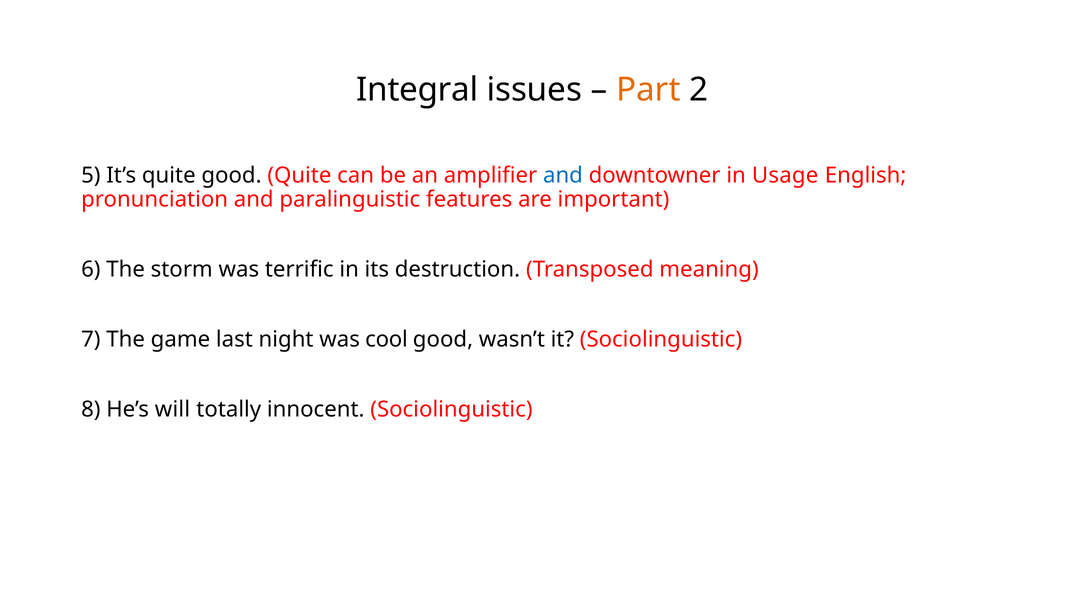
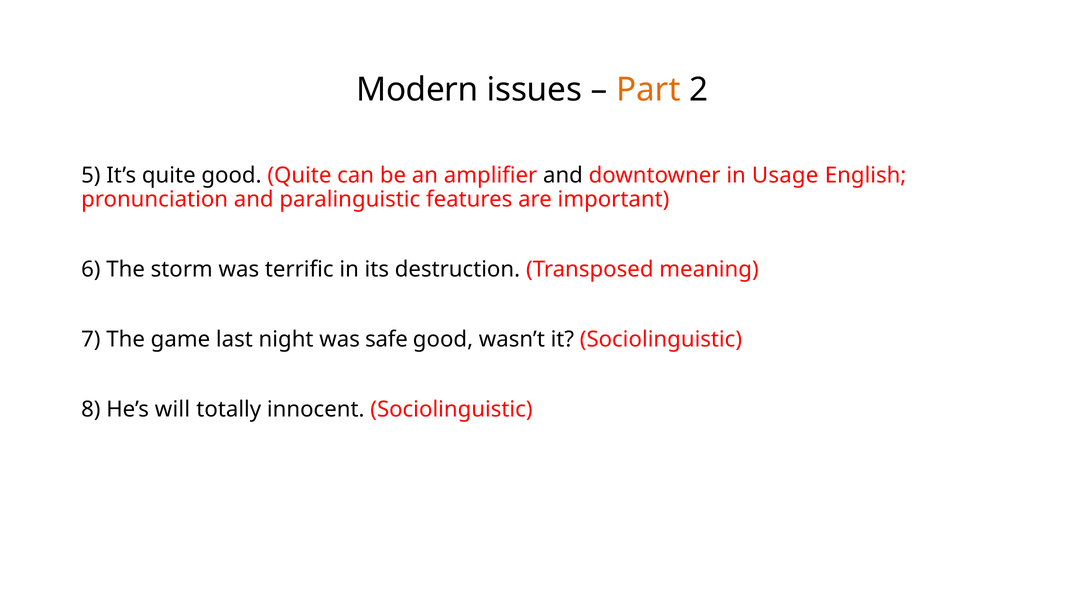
Integral: Integral -> Modern (417, 90)
and colour: blue -> black (563, 175)
cool: cool -> safe (386, 340)
